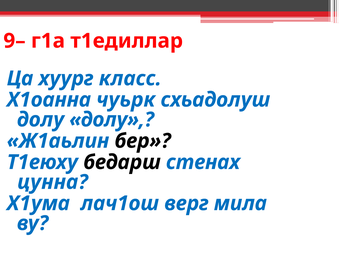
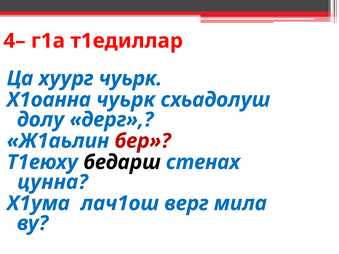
9–: 9– -> 4– (14, 41)
хуург класс: класс -> чуьрк (130, 79)
долу долу: долу -> дерг (112, 120)
бер colour: black -> red (143, 141)
